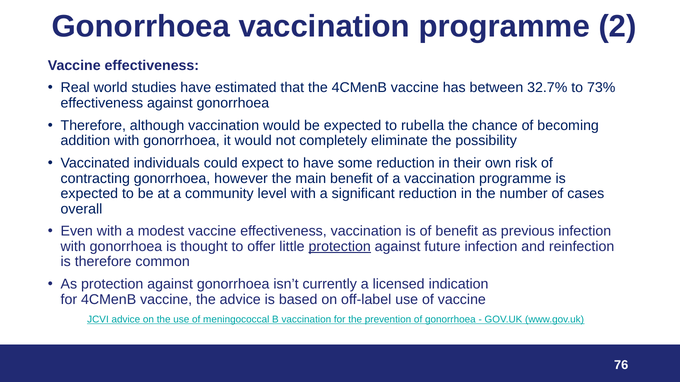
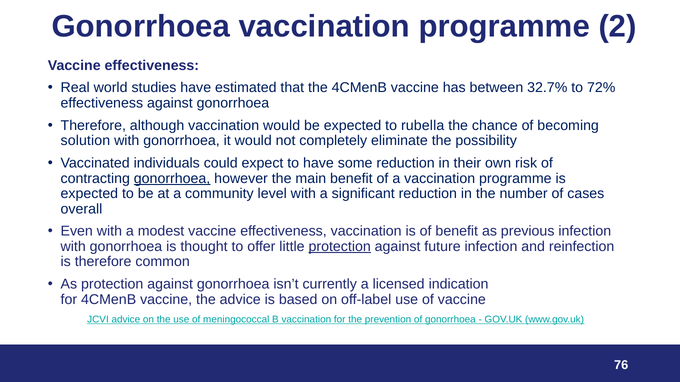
73%: 73% -> 72% (601, 88)
addition: addition -> solution (85, 141)
gonorrhoea underline: none -> present (172, 179)
